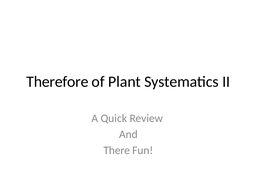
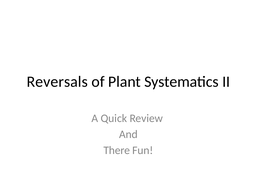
Therefore: Therefore -> Reversals (57, 82)
